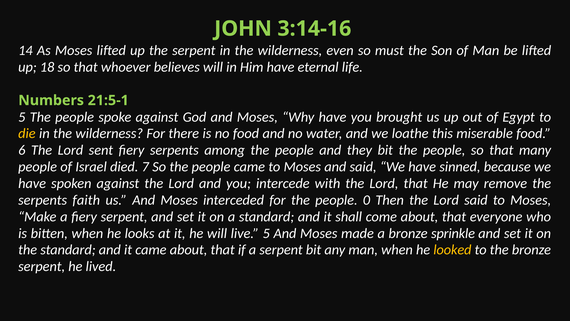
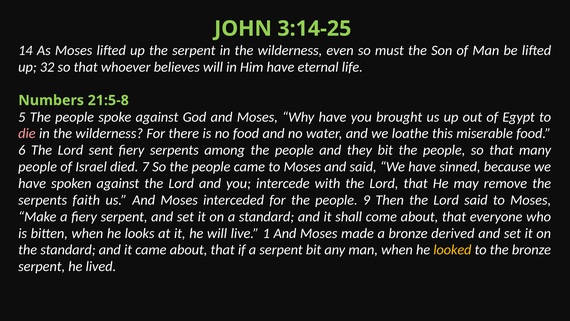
3:14-16: 3:14-16 -> 3:14-25 (314, 29)
18: 18 -> 32 (47, 67)
21:5-1: 21:5-1 -> 21:5-8 (108, 100)
die colour: yellow -> pink (27, 133)
0: 0 -> 9 (367, 200)
live 5: 5 -> 1 (266, 233)
sprinkle: sprinkle -> derived (453, 233)
